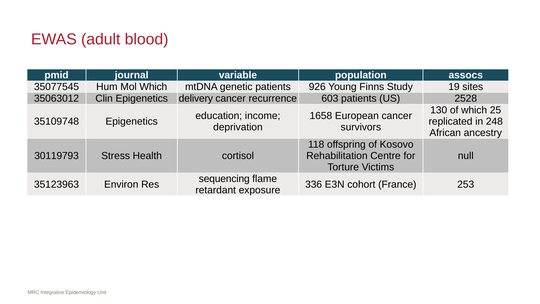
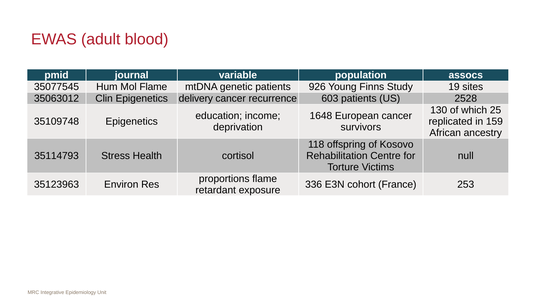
Mol Which: Which -> Flame (153, 87)
1658: 1658 -> 1648 (321, 116)
248: 248 -> 159 (494, 121)
30119793: 30119793 -> 35114793 (57, 156)
sequencing: sequencing -> proportions (224, 179)
